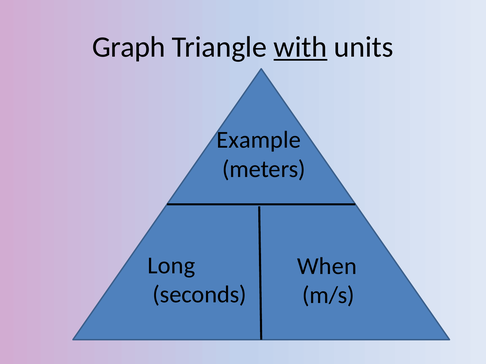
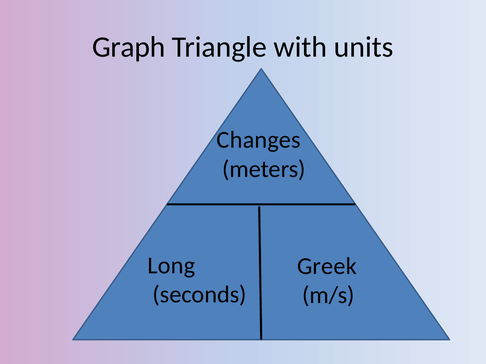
with underline: present -> none (300, 47)
Example: Example -> Changes (259, 140)
When: When -> Greek (327, 266)
